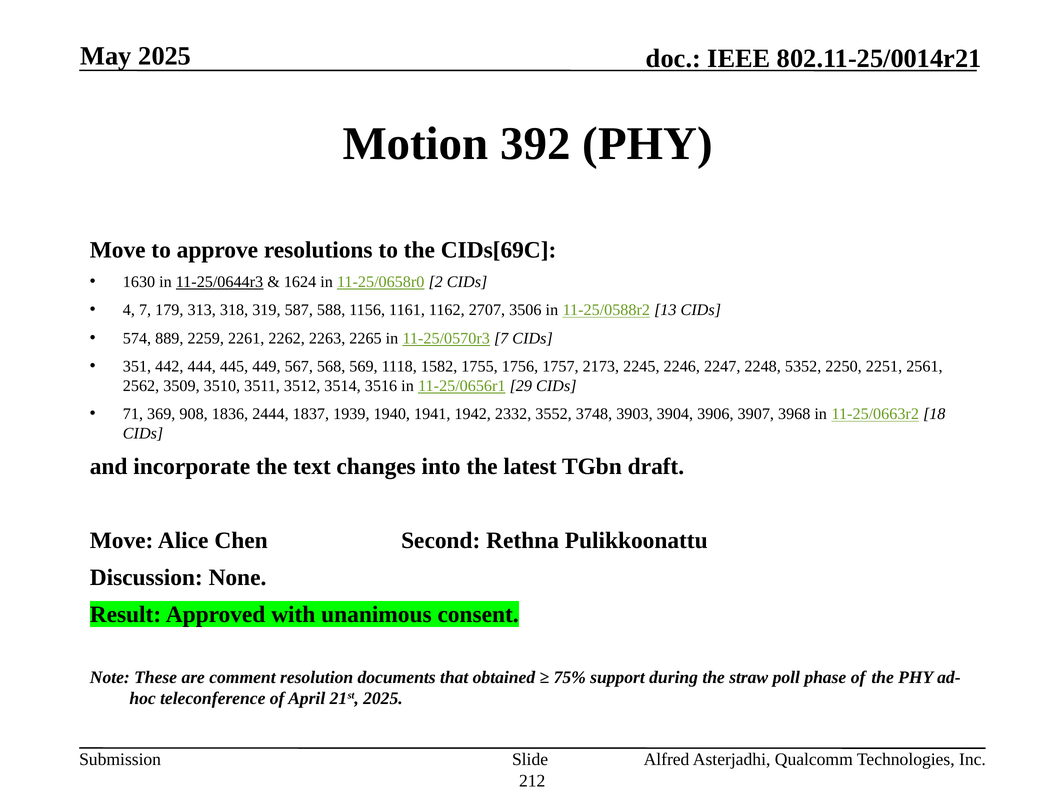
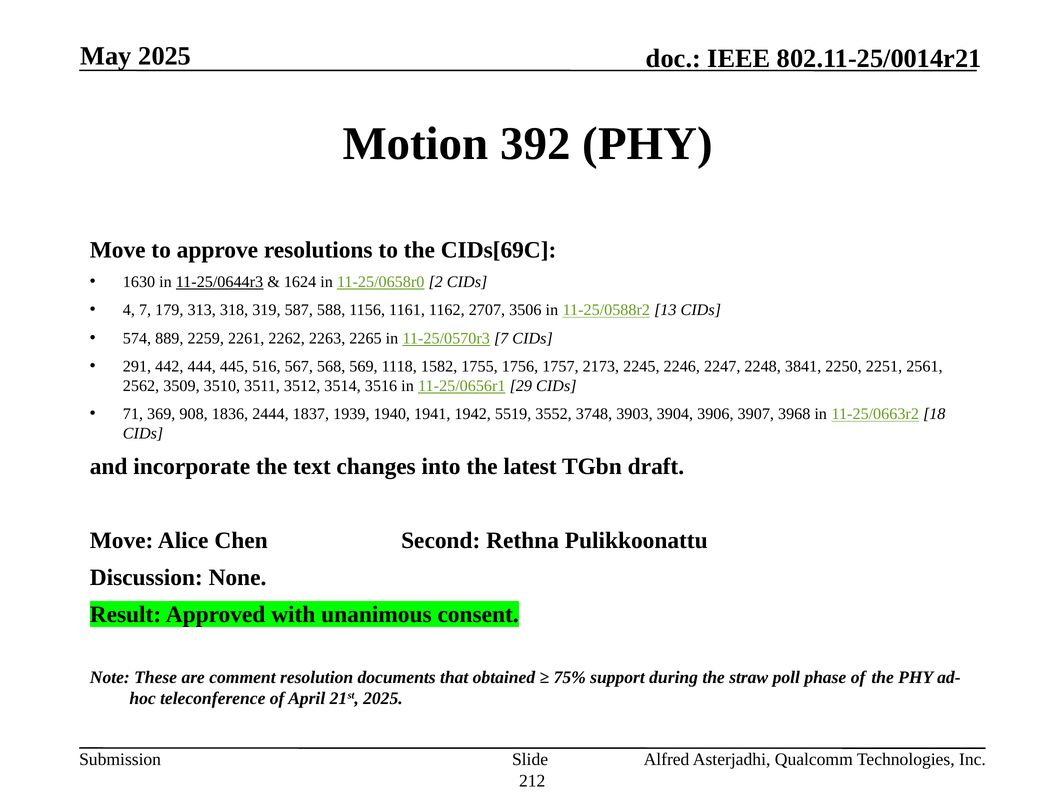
351: 351 -> 291 (137, 366)
449: 449 -> 516 (266, 366)
5352: 5352 -> 3841 (803, 366)
2332: 2332 -> 5519 (513, 414)
